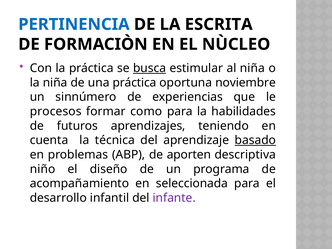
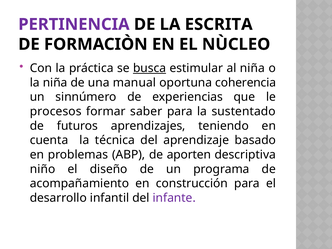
PERTINENCIA colour: blue -> purple (74, 24)
una práctica: práctica -> manual (134, 83)
noviembre: noviembre -> coherencia (246, 83)
como: como -> saber (146, 111)
habilidades: habilidades -> sustentado (244, 111)
basado underline: present -> none (255, 140)
seleccionada: seleccionada -> construcción (192, 183)
